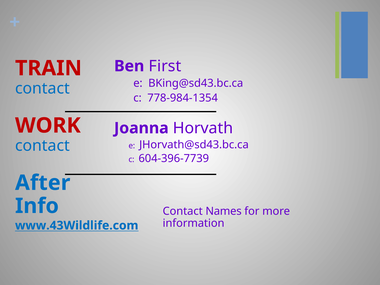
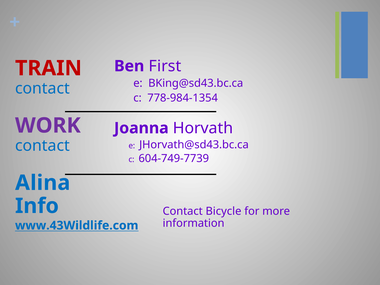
WORK colour: red -> purple (48, 126)
604-396-7739: 604-396-7739 -> 604-749-7739 (174, 159)
After: After -> Alina (43, 183)
Names: Names -> Bicycle (223, 211)
